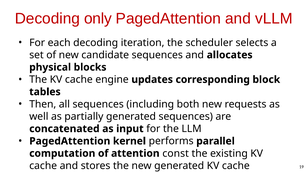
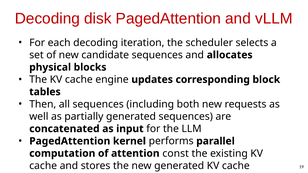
only: only -> disk (98, 19)
